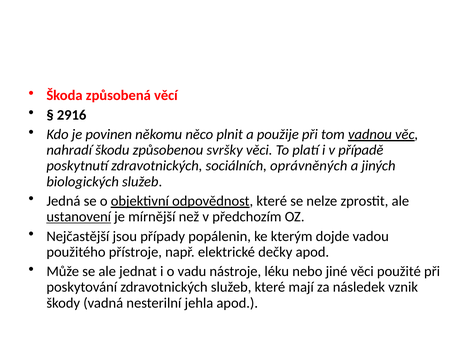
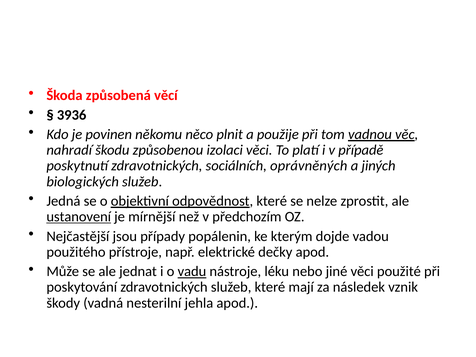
2916: 2916 -> 3936 (72, 115)
svršky: svršky -> izolaci (225, 150)
vadu underline: none -> present (192, 271)
